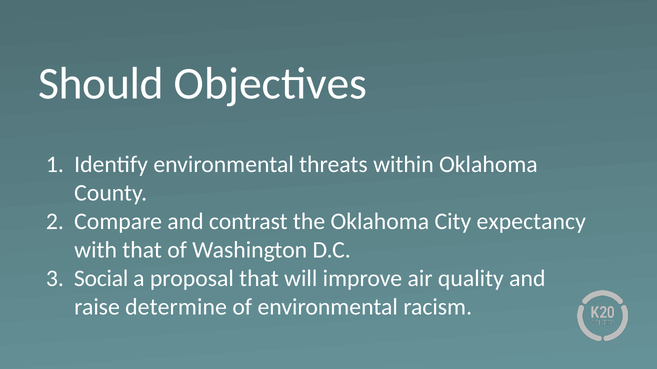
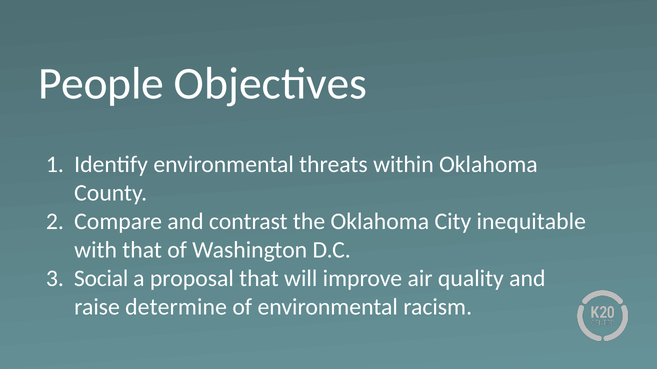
Should: Should -> People (101, 84)
expectancy: expectancy -> inequitable (531, 222)
